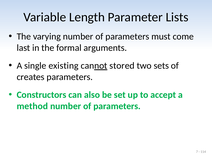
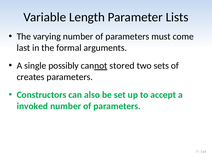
existing: existing -> possibly (64, 66)
method: method -> invoked (32, 106)
